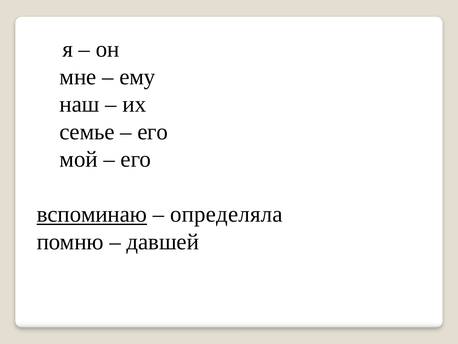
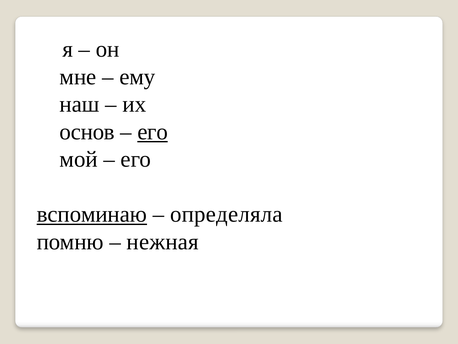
семье: семье -> основ (87, 132)
его underline: none -> present (153, 132)
давшей: давшей -> нежная (163, 242)
